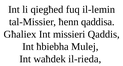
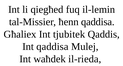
missieri: missieri -> tjubitek (69, 34)
Int ħbiebha: ħbiebha -> qaddisa (52, 47)
